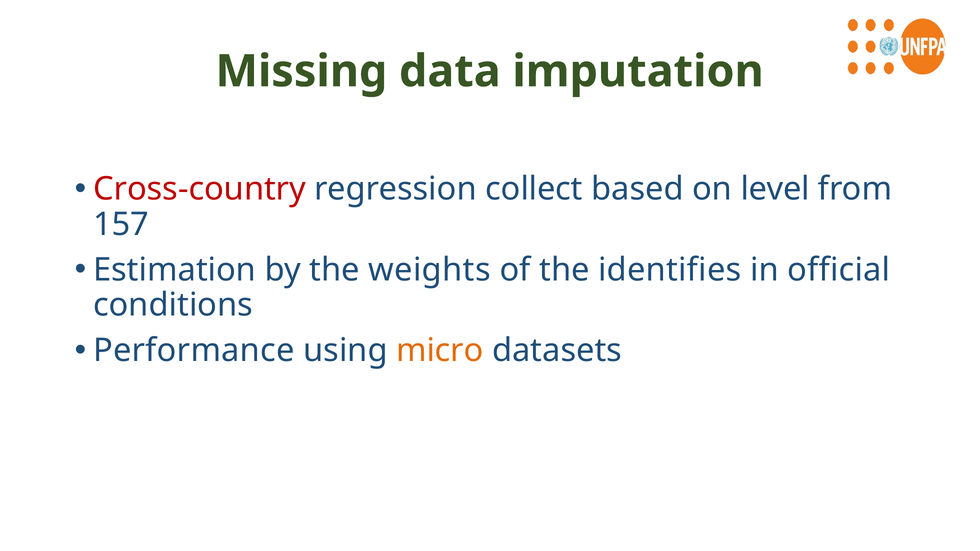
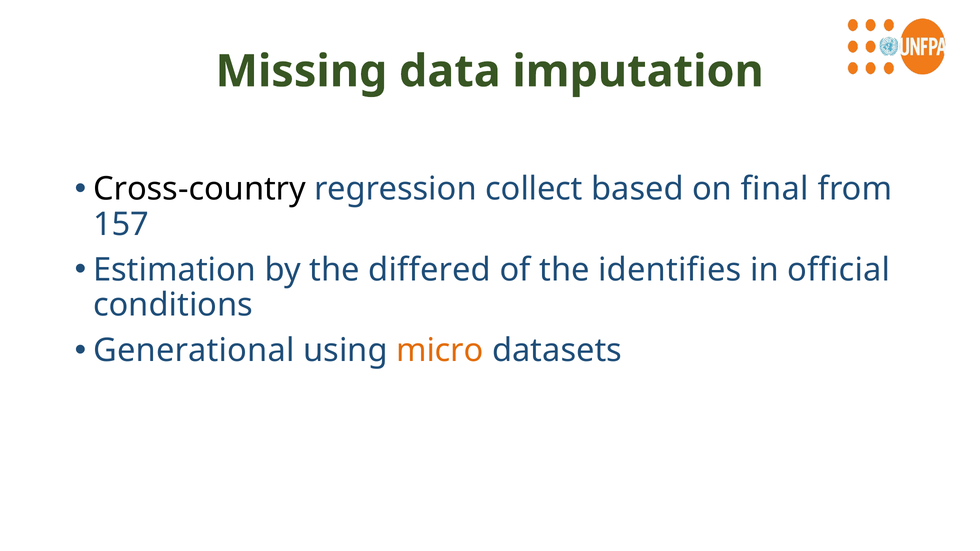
Cross-country colour: red -> black (200, 189)
level: level -> final (775, 189)
weights: weights -> differed (430, 270)
Performance: Performance -> Generational (194, 351)
